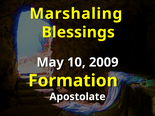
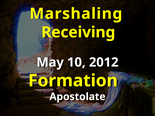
Blessings: Blessings -> Receiving (78, 32)
2009: 2009 -> 2012 (104, 62)
